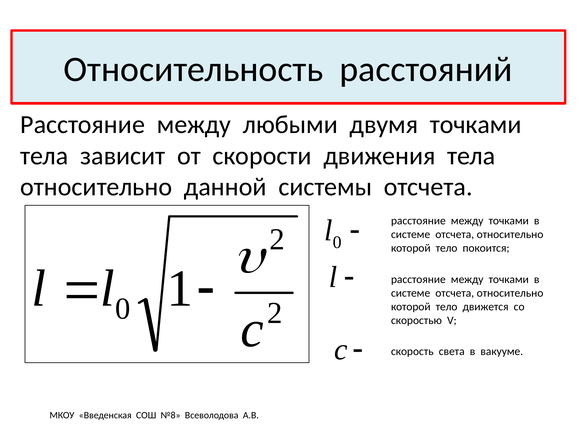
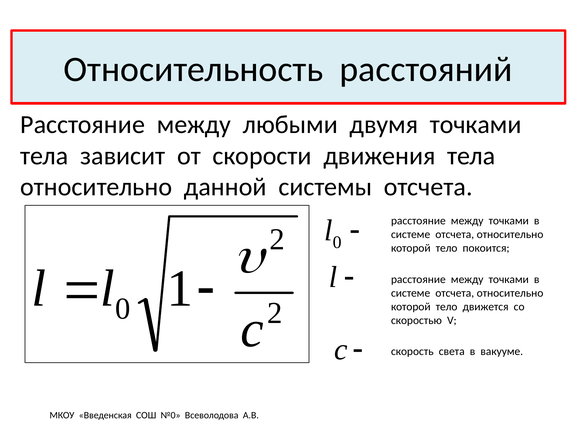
№8: №8 -> №0 (171, 416)
